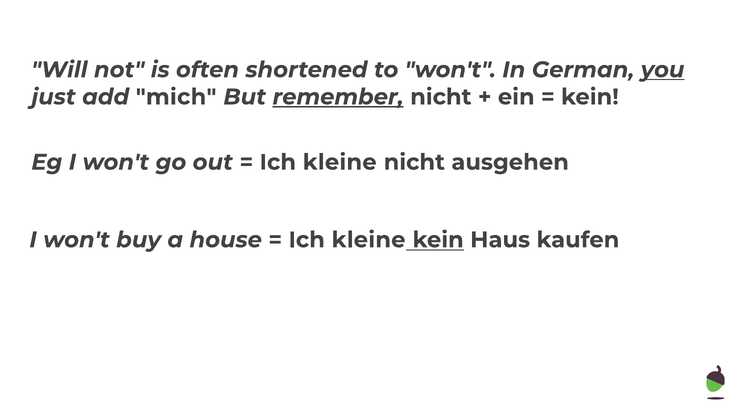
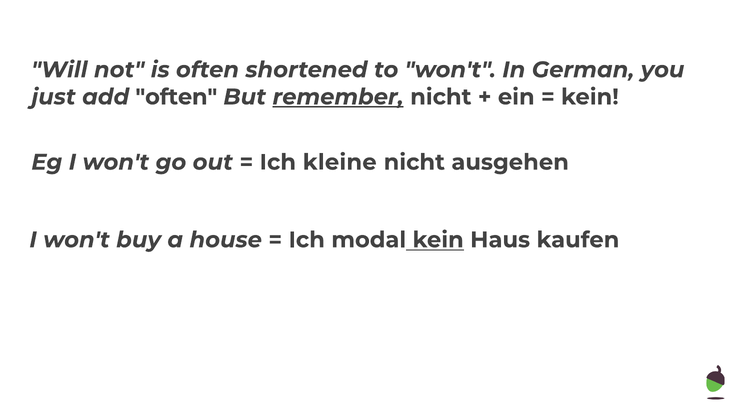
you underline: present -> none (663, 70)
add mich: mich -> often (176, 97)
kleine: kleine -> modal (369, 240)
